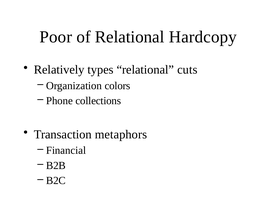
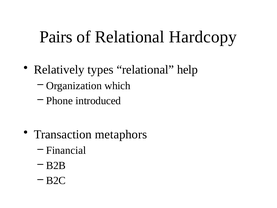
Poor: Poor -> Pairs (56, 37)
cuts: cuts -> help (187, 70)
colors: colors -> which (117, 86)
collections: collections -> introduced (98, 101)
